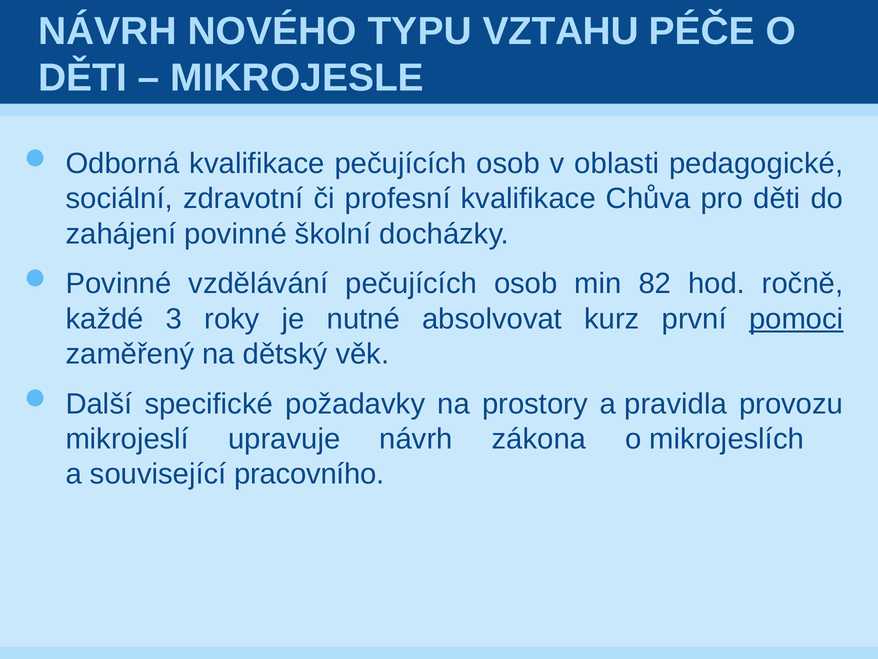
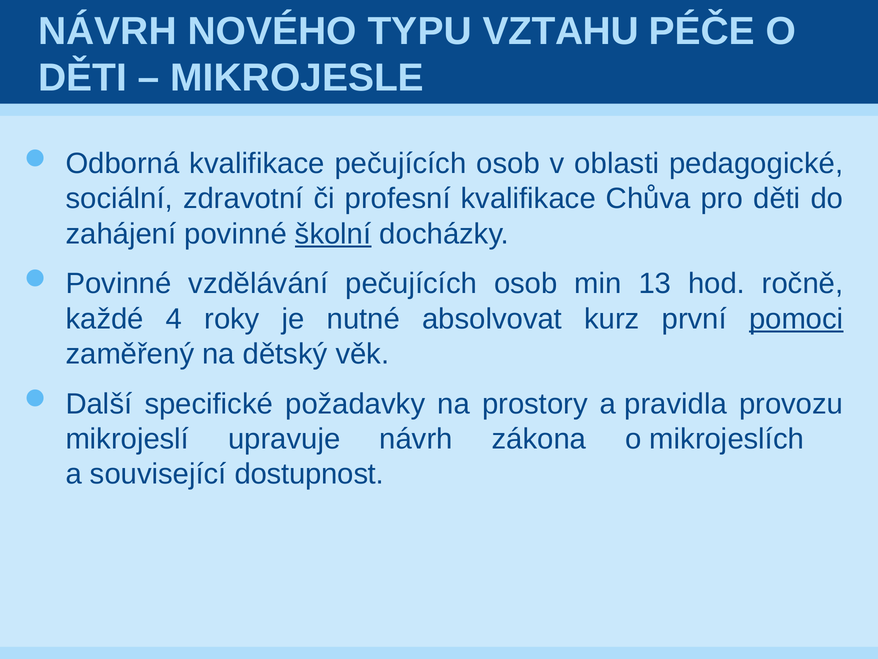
školní underline: none -> present (333, 234)
82: 82 -> 13 (655, 284)
3: 3 -> 4 (174, 319)
pracovního: pracovního -> dostupnost (309, 474)
